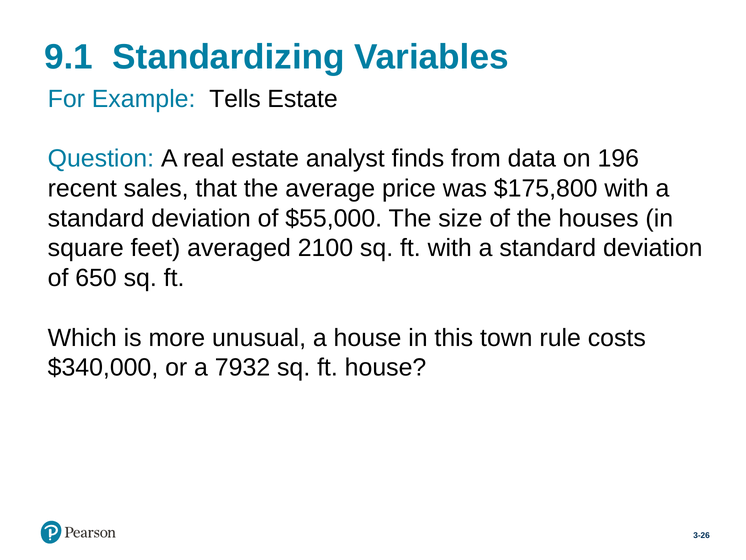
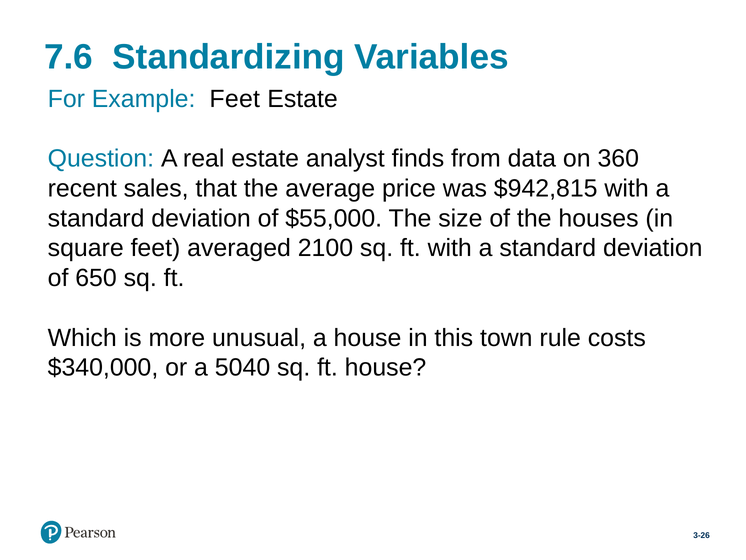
9.1: 9.1 -> 7.6 (69, 57)
Example Tells: Tells -> Feet (235, 99)
196: 196 -> 360 (618, 158)
$175,800: $175,800 -> $942,815 (546, 188)
7932: 7932 -> 5040 (243, 367)
